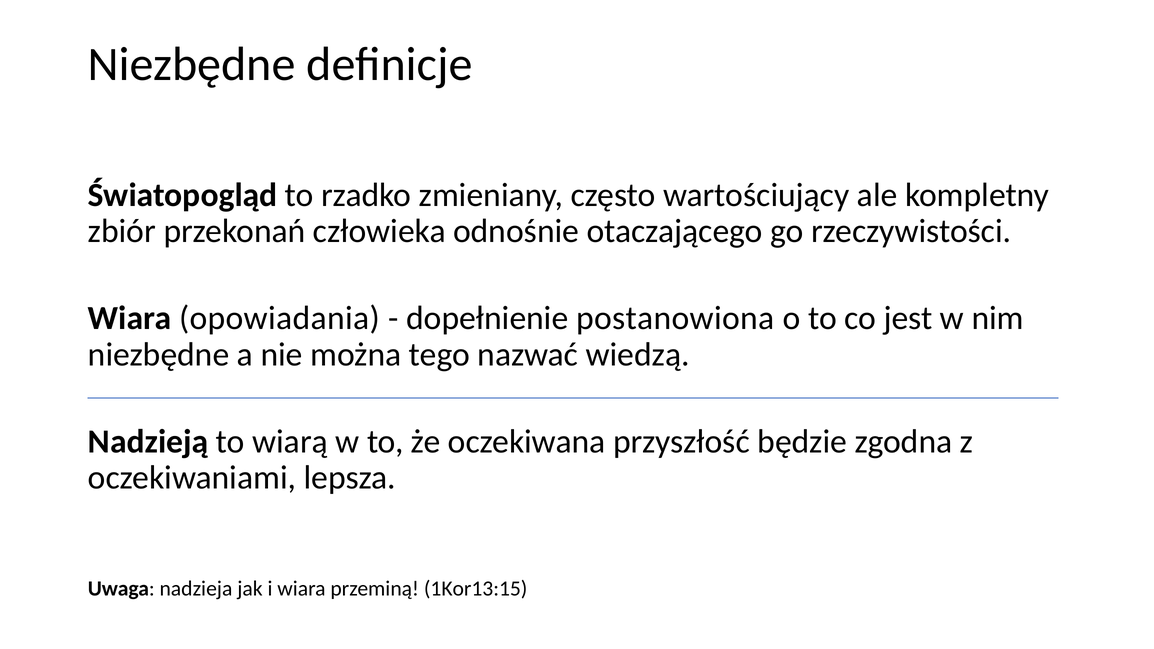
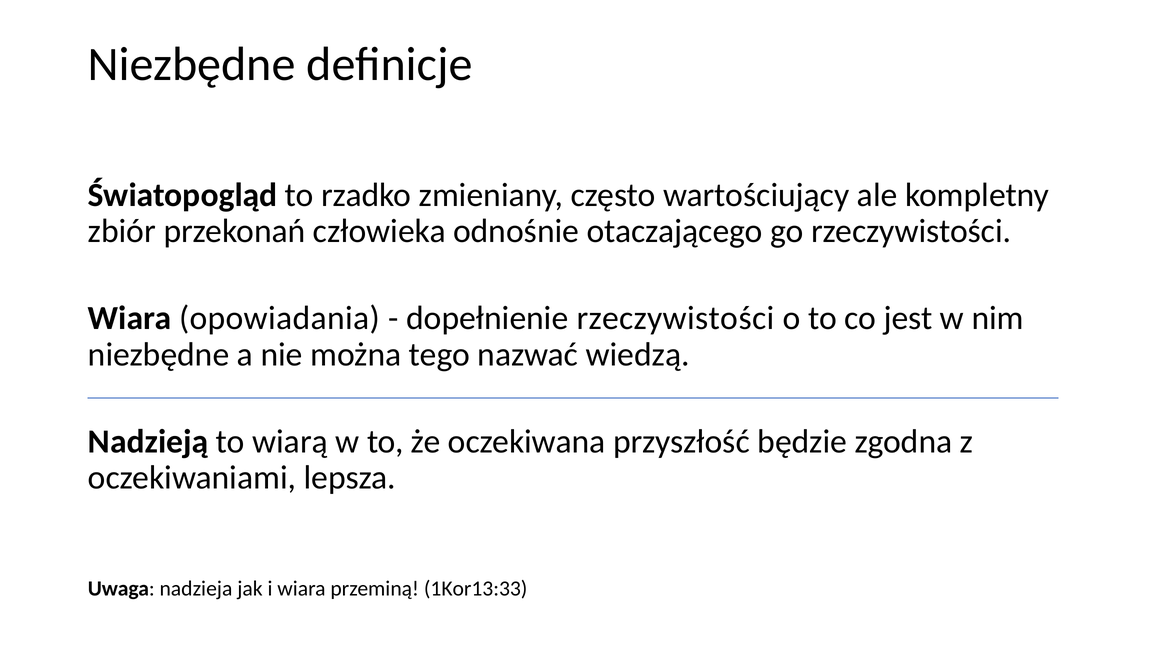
dopełnienie postanowiona: postanowiona -> rzeczywistości (675, 318)
1Kor13:15: 1Kor13:15 -> 1Kor13:33 (476, 589)
